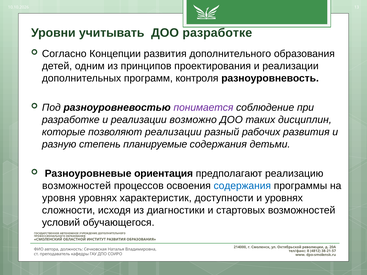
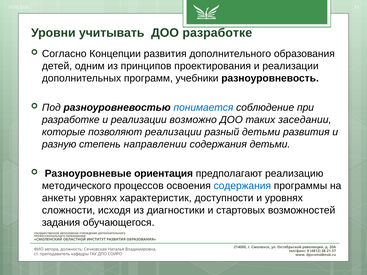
контроля: контроля -> учебники (197, 78)
понимается colour: purple -> blue (203, 108)
дисциплин: дисциплин -> заседании (305, 120)
разный рабочих: рабочих -> детьми (261, 132)
планируемые: планируемые -> направлении (155, 144)
возможностей: возможностей -> методического (77, 186)
уровня: уровня -> анкеты (59, 198)
условий: условий -> задания (61, 223)
